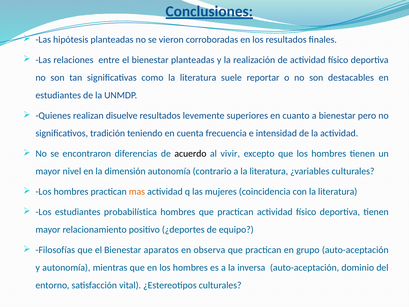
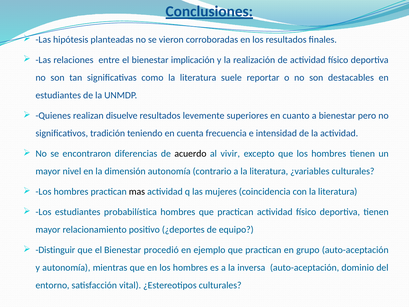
bienestar planteadas: planteadas -> implicación (193, 60)
mas colour: orange -> black (137, 192)
Filosofías: Filosofías -> Distinguir (55, 250)
aparatos: aparatos -> procedió (161, 250)
observa: observa -> ejemplo (209, 250)
